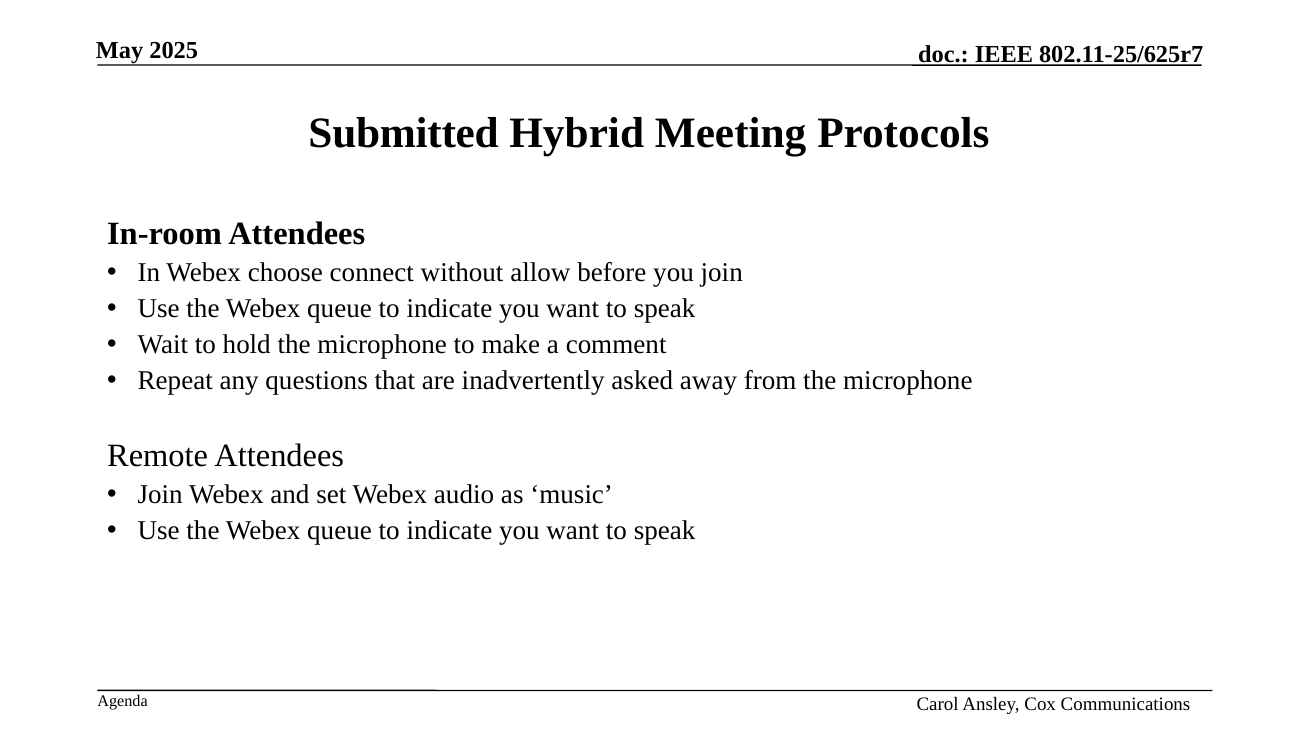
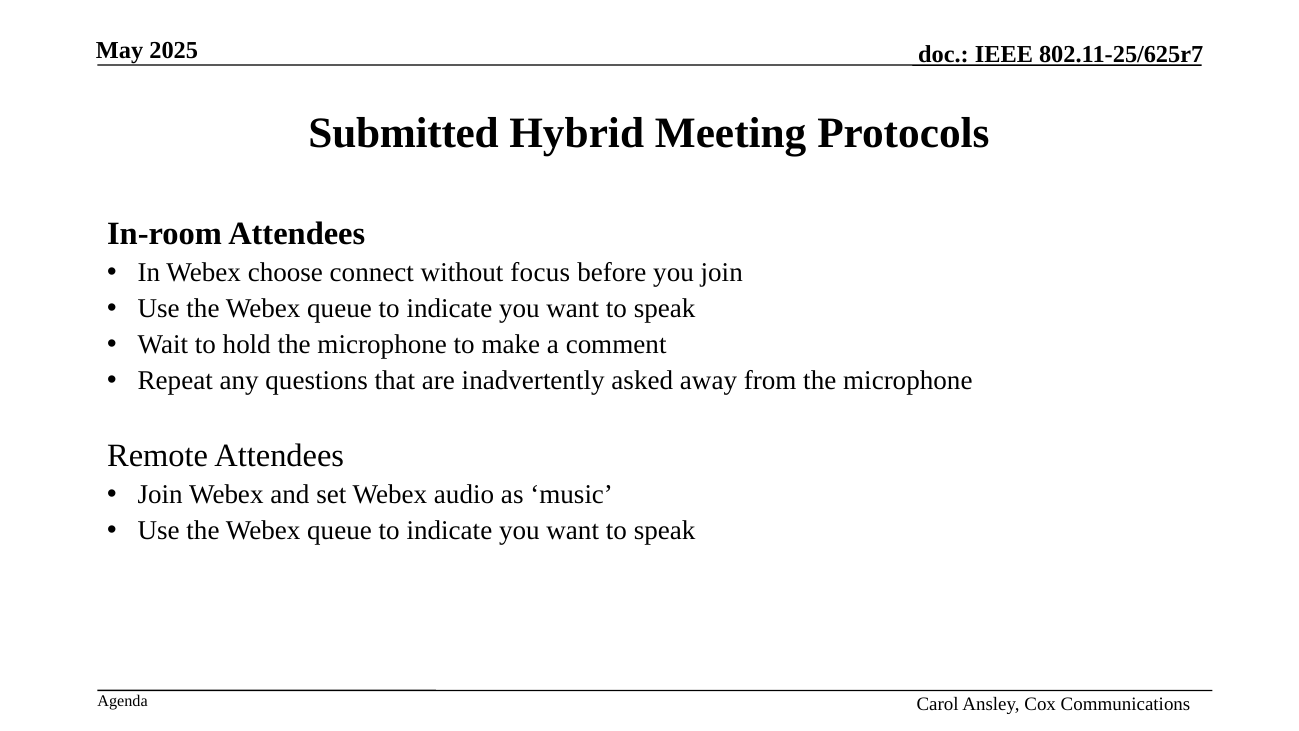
allow: allow -> focus (540, 272)
